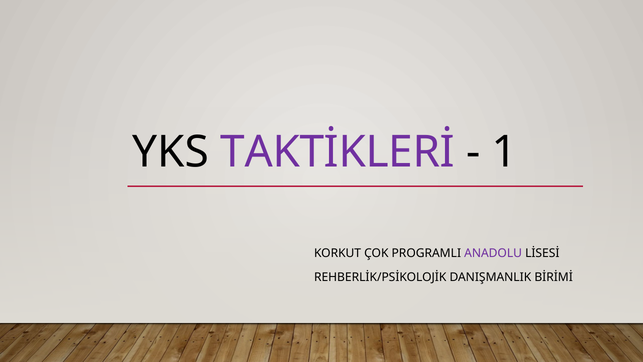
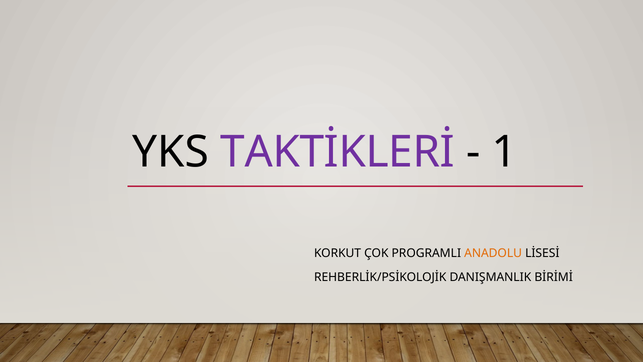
ANADOLU colour: purple -> orange (493, 253)
